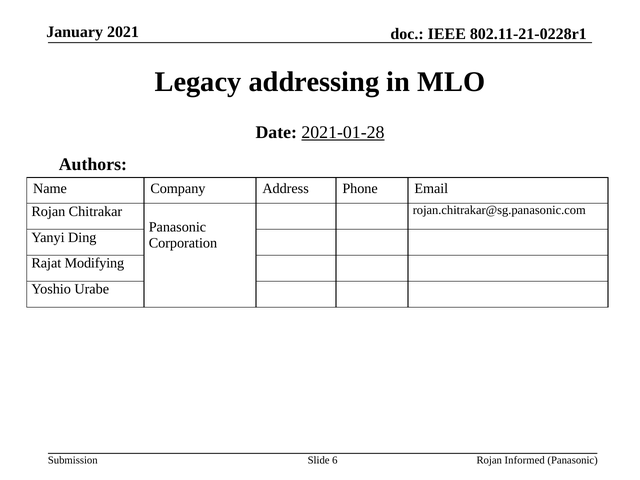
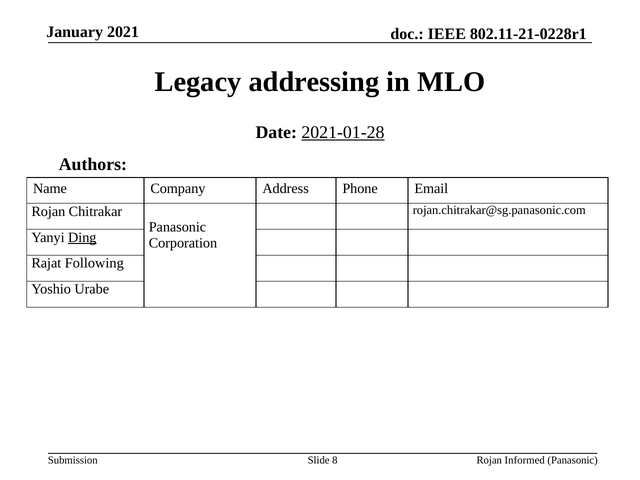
Ding underline: none -> present (82, 237)
Modifying: Modifying -> Following (94, 263)
6: 6 -> 8 (335, 460)
